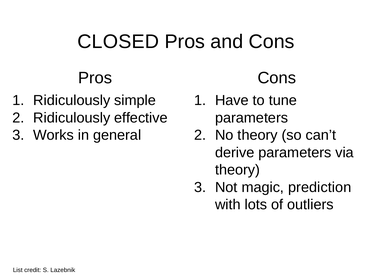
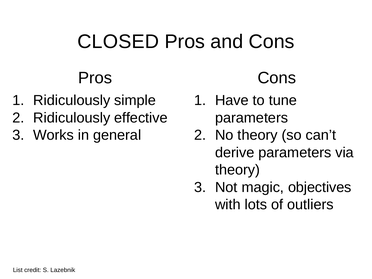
prediction: prediction -> objectives (320, 187)
